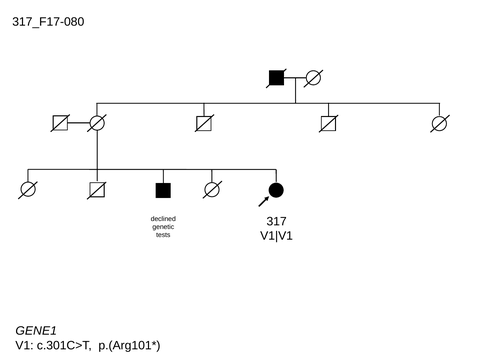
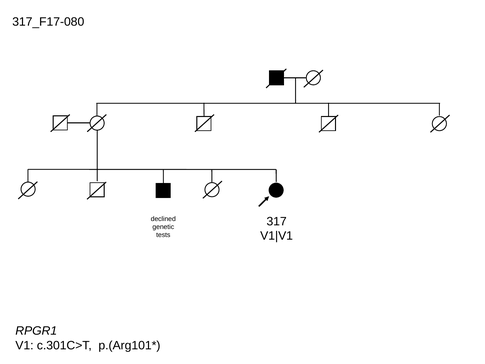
GENE1: GENE1 -> RPGR1 (36, 331)
